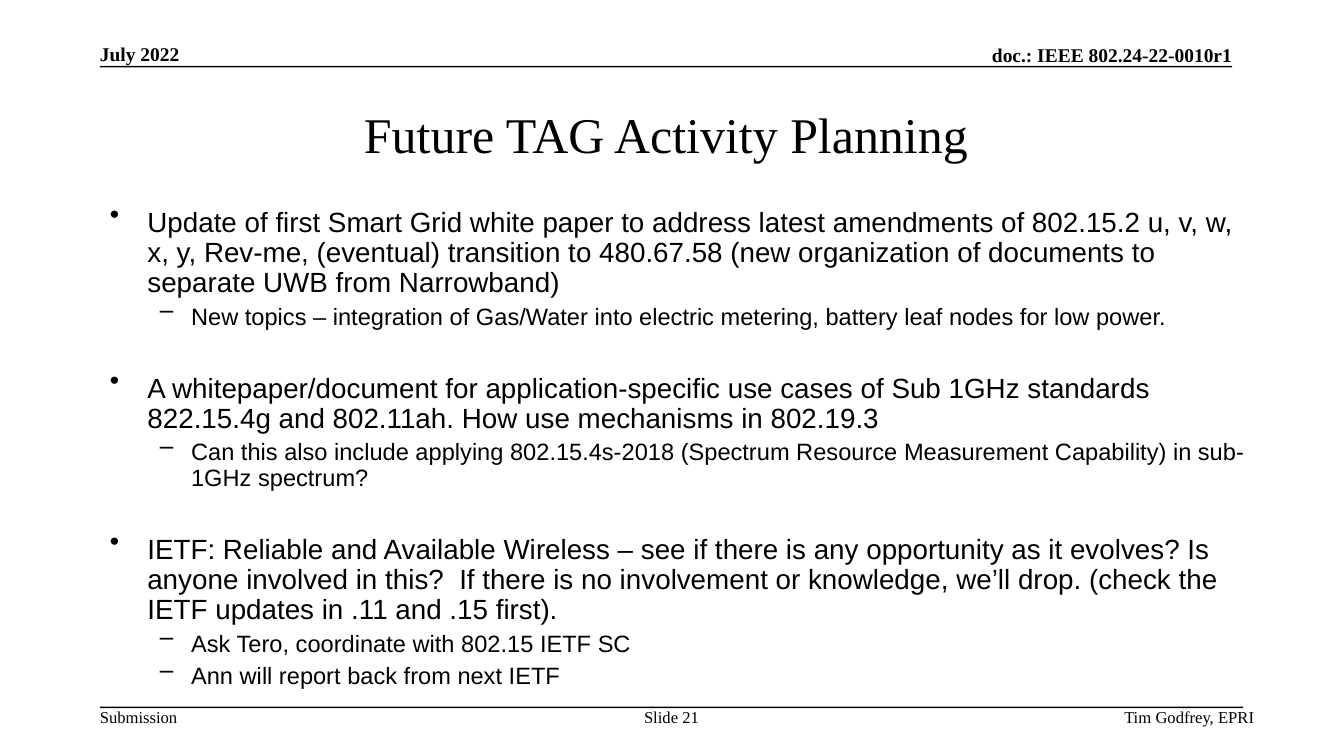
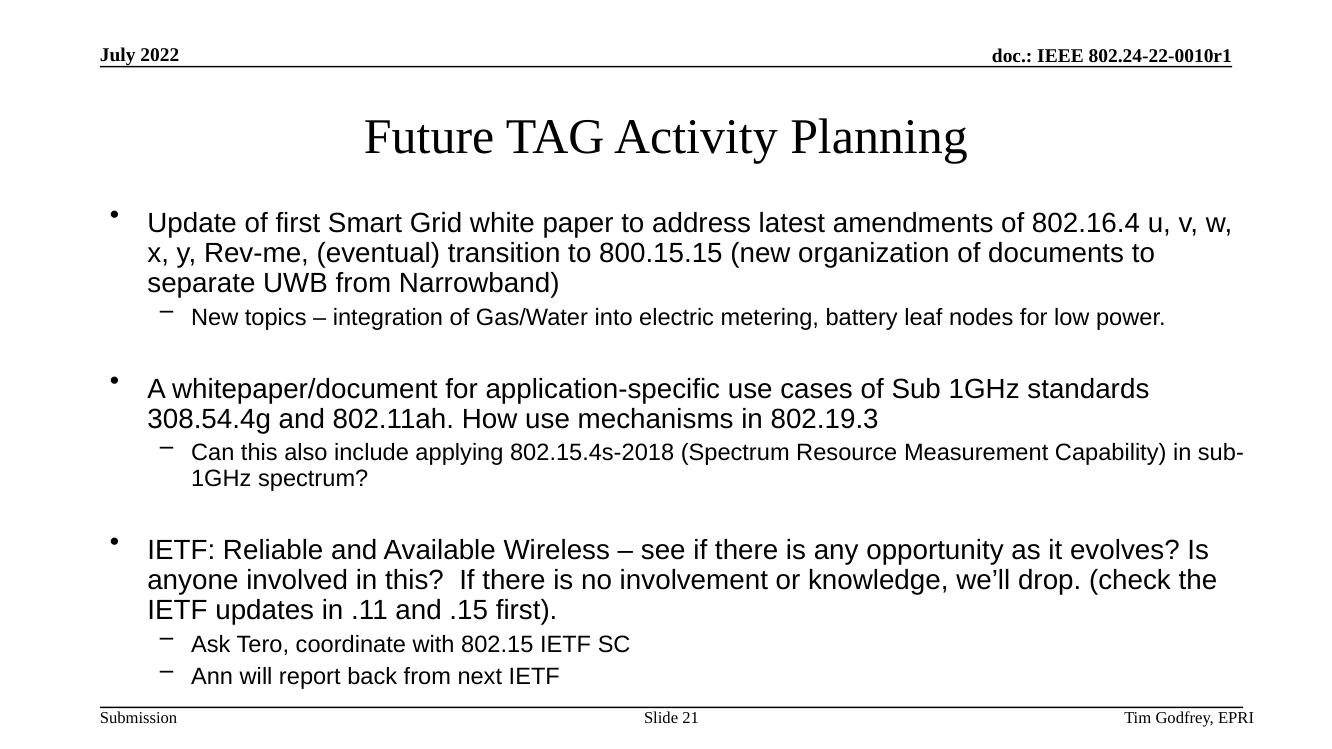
802.15.2: 802.15.2 -> 802.16.4 (1086, 223)
480.67.58: 480.67.58 -> 800.15.15 (661, 253)
822.15.4g: 822.15.4g -> 308.54.4g (209, 419)
